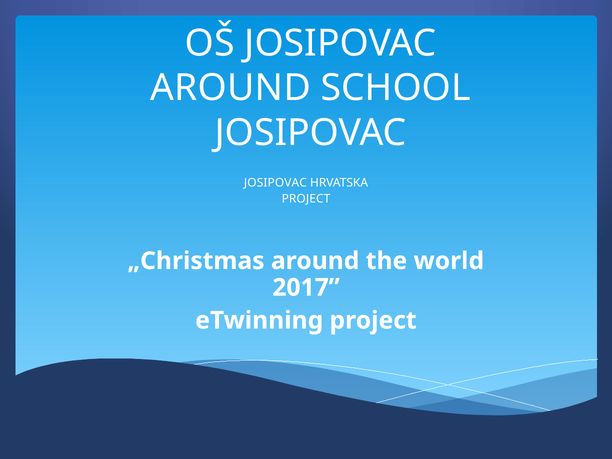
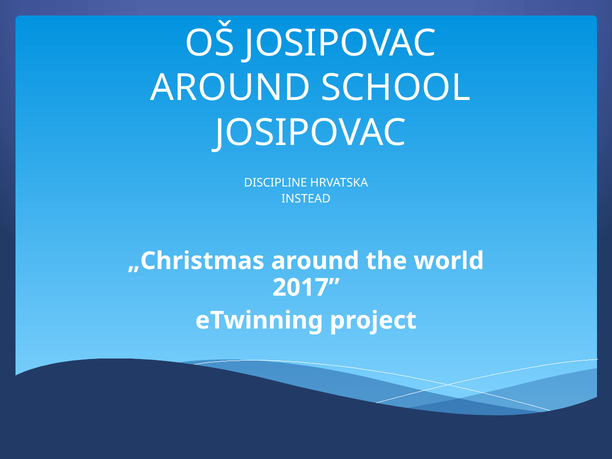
JOSIPOVAC: JOSIPOVAC -> DISCIPLINE (276, 183)
PROJECT: PROJECT -> INSTEAD (306, 199)
